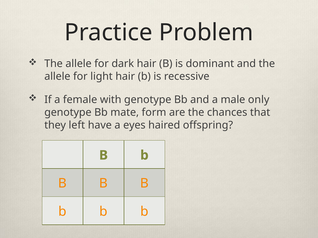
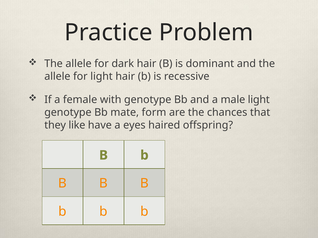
male only: only -> light (259, 100)
left: left -> like (77, 125)
